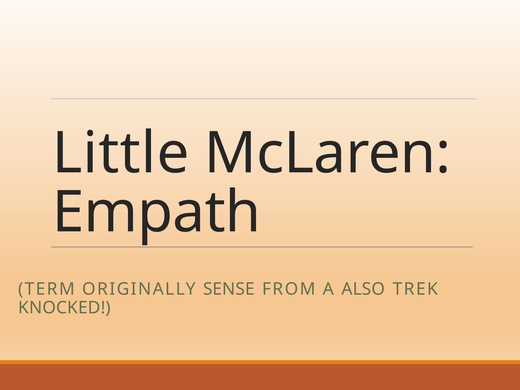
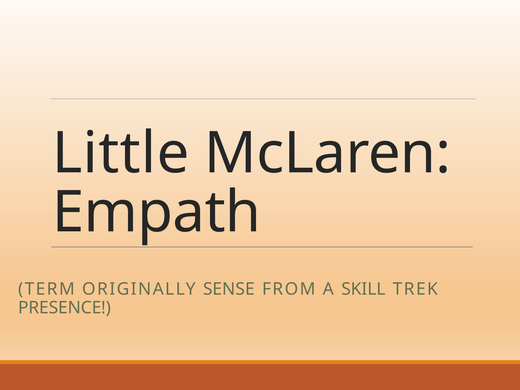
ALSO: ALSO -> SKILL (363, 289)
KNOCKED: KNOCKED -> PRESENCE (65, 308)
